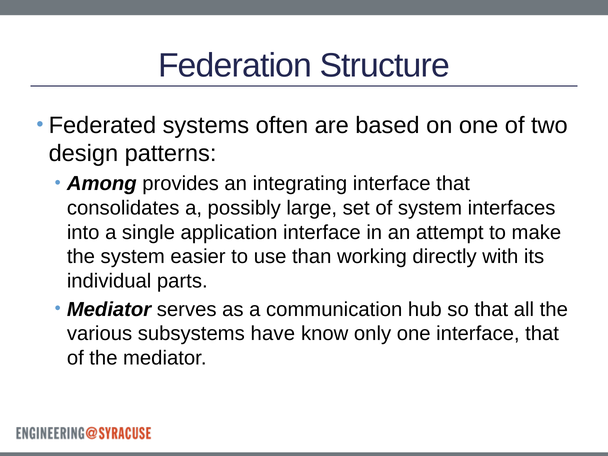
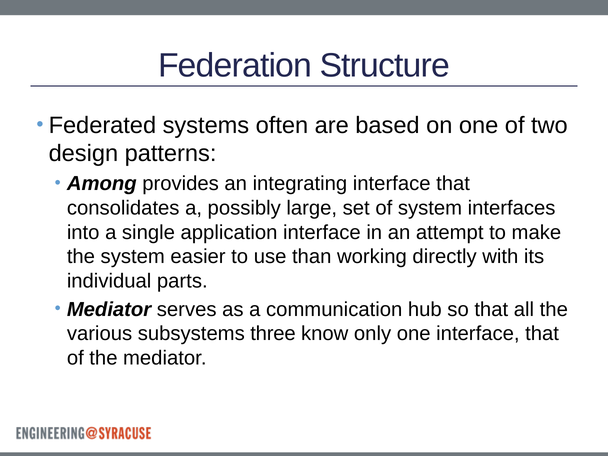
have: have -> three (273, 334)
